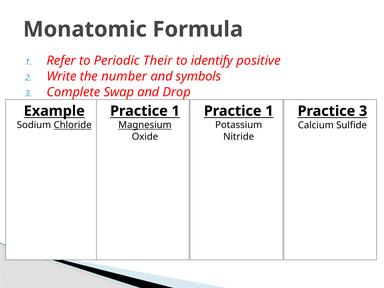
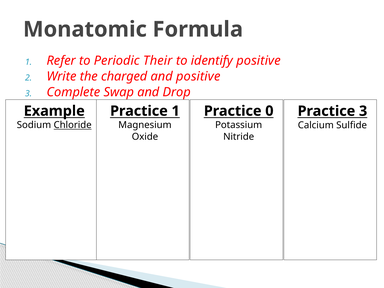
number: number -> charged (124, 76)
and symbols: symbols -> positive (198, 76)
1: 1 -> 0 (269, 111)
Magnesium underline: present -> none (145, 125)
